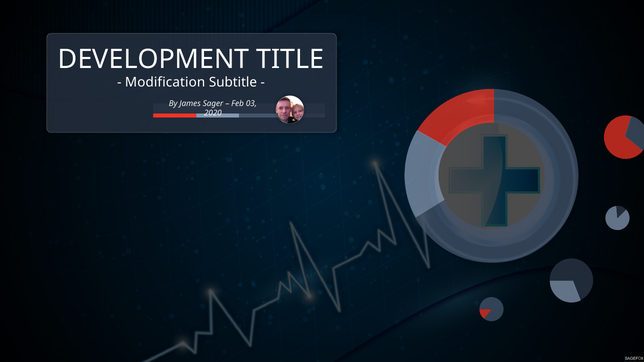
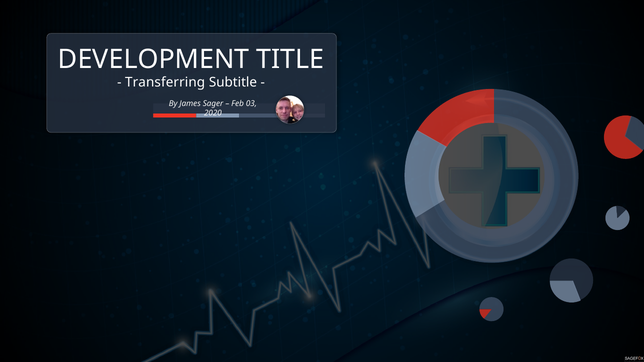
Modification: Modification -> Transferring (165, 82)
